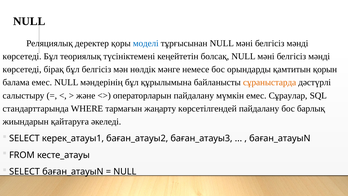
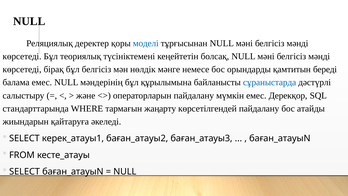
қорын: қорын -> береді (325, 69)
сұраныстарда colour: orange -> blue (270, 82)
Сұраулар: Сұраулар -> Дерекқор (288, 95)
барлық: барлық -> атайды (311, 108)
